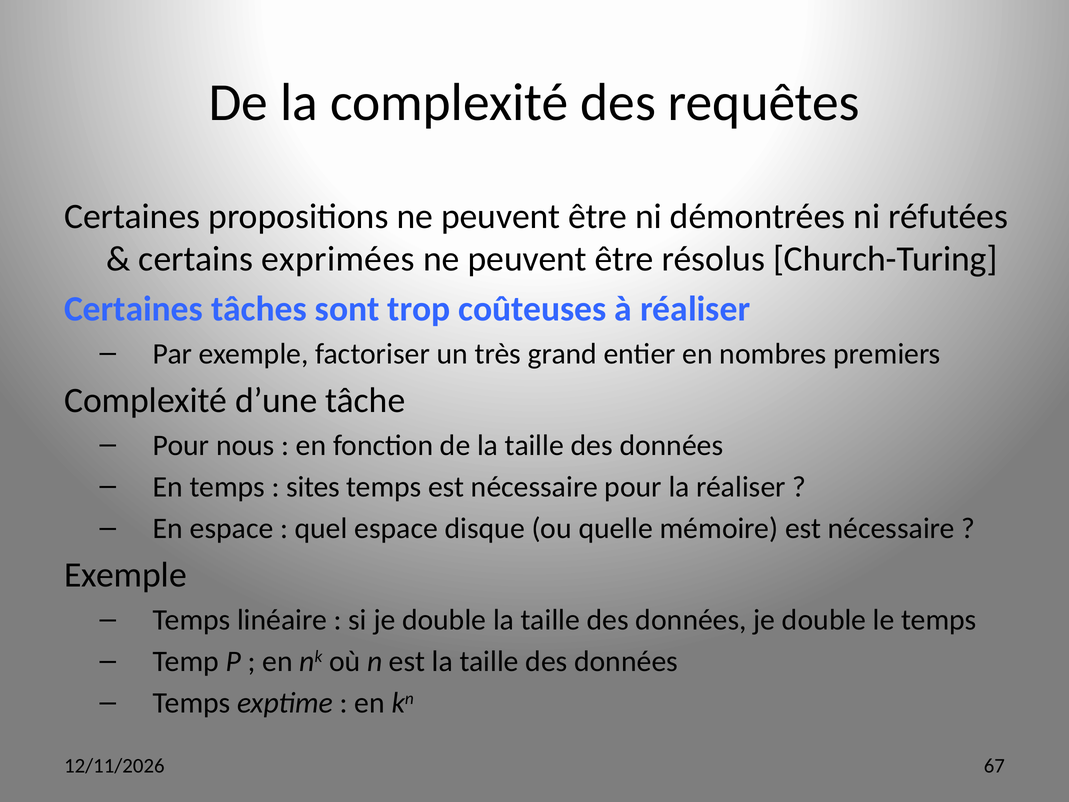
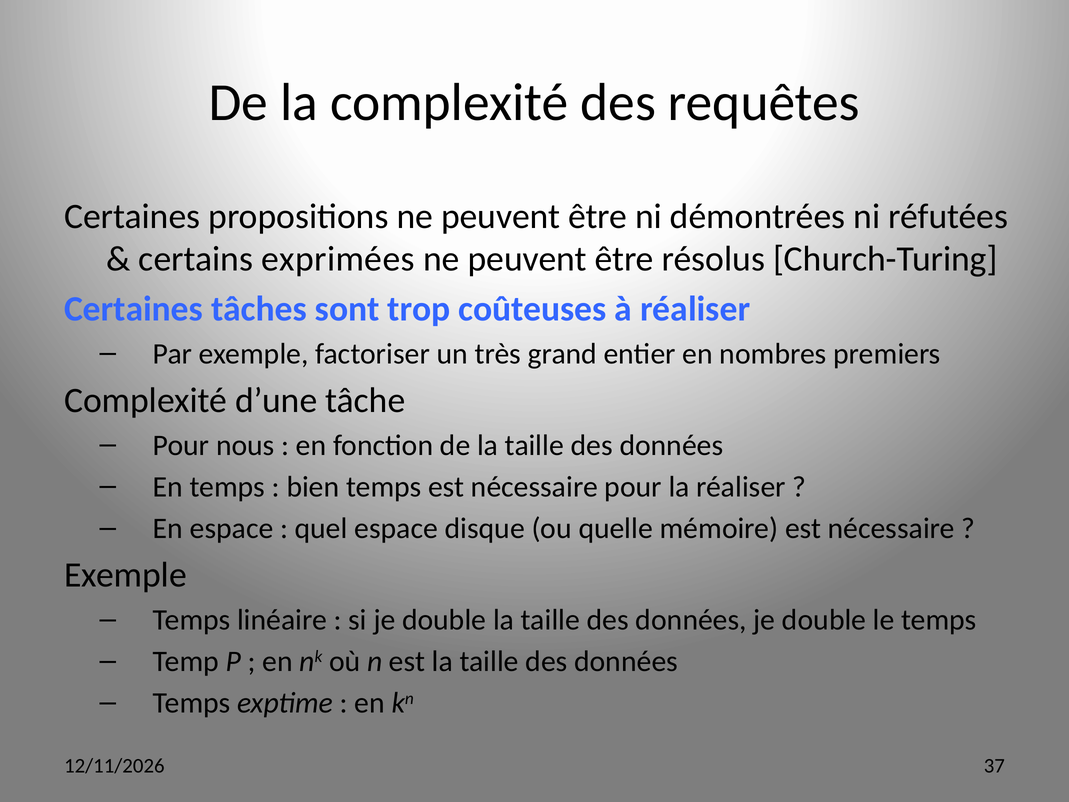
sites: sites -> bien (313, 487)
67: 67 -> 37 (994, 766)
